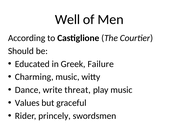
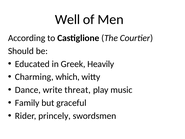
Failure: Failure -> Heavily (101, 64)
Charming music: music -> which (68, 77)
Values: Values -> Family (27, 103)
